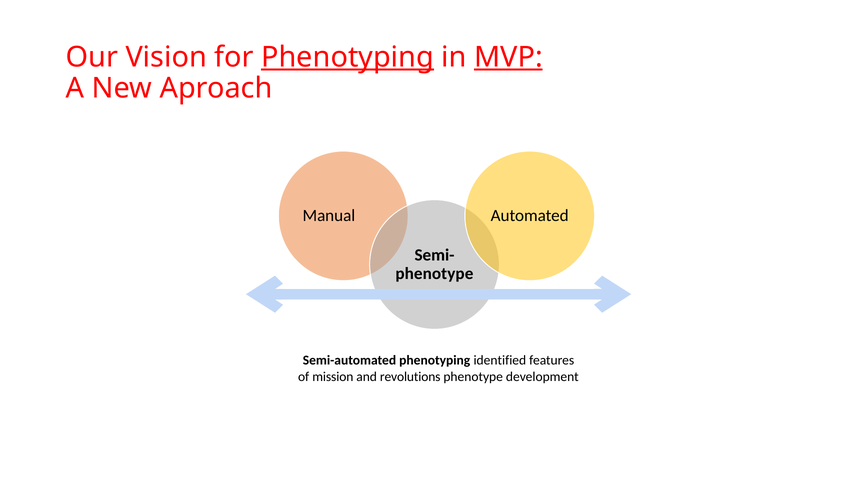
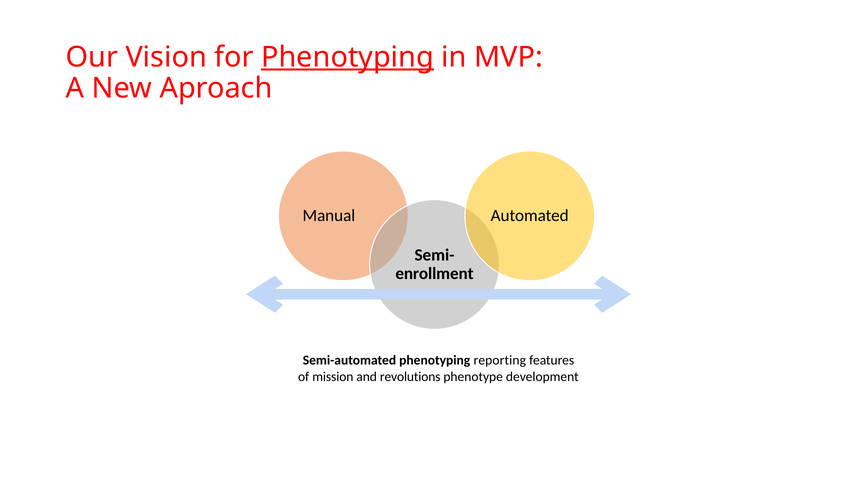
MVP underline: present -> none (508, 57)
phenotype: phenotype -> enrollment (434, 274)
identified: identified -> reporting (500, 361)
